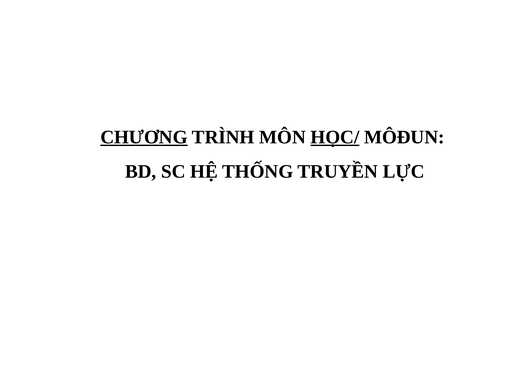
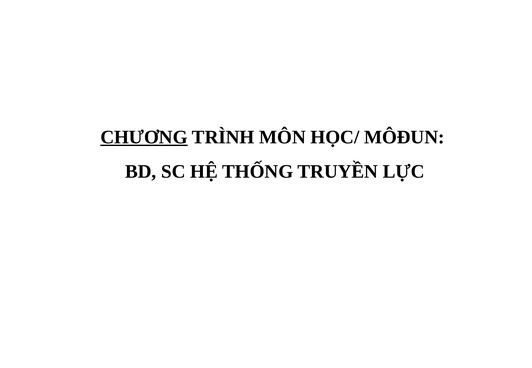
HỌC/ underline: present -> none (335, 137)
